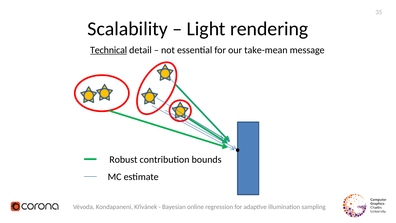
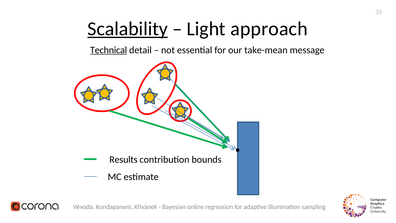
Scalability underline: none -> present (128, 29)
rendering: rendering -> approach (269, 29)
Robust: Robust -> Results (123, 160)
